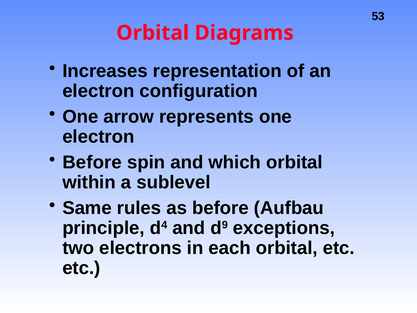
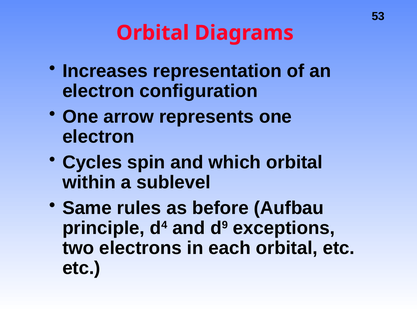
Before: Before -> Cycles (92, 162)
